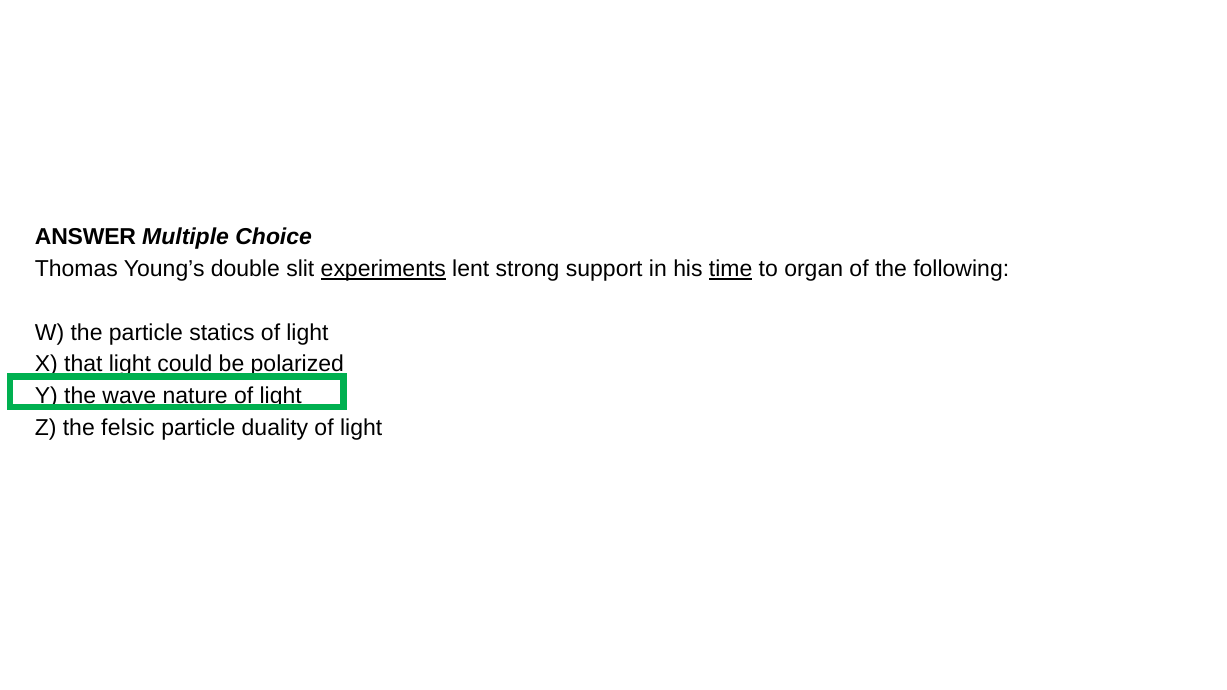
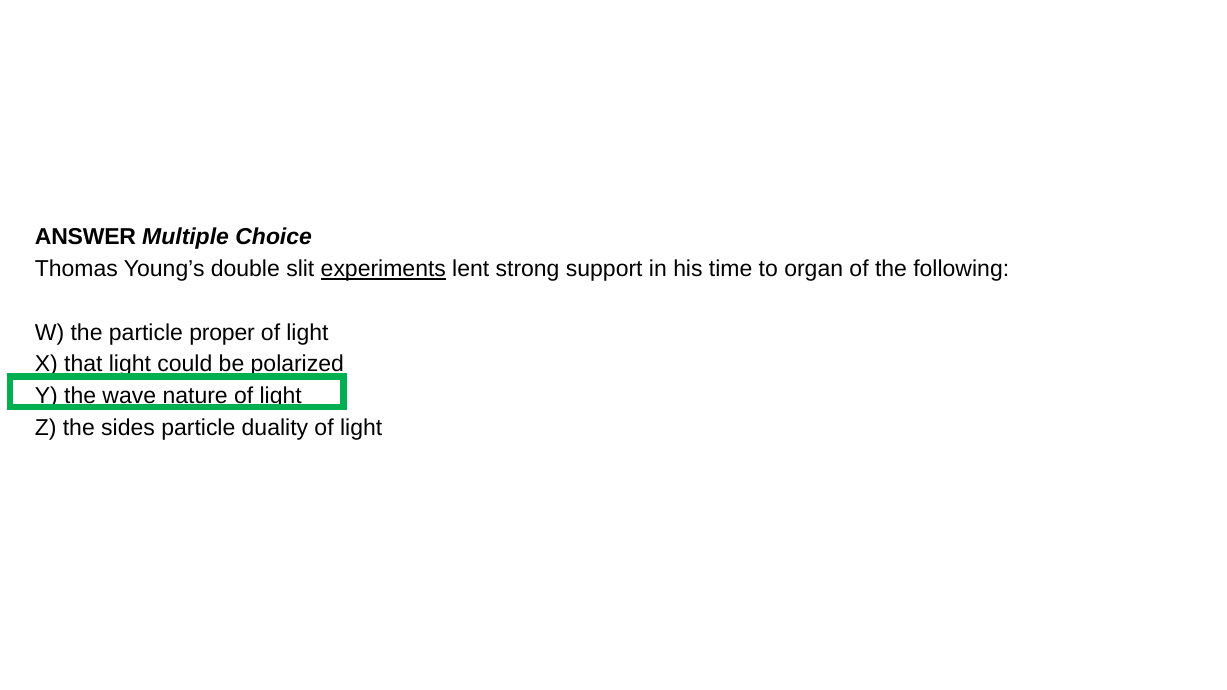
time underline: present -> none (731, 269)
statics: statics -> proper (222, 332)
felsic: felsic -> sides (128, 428)
